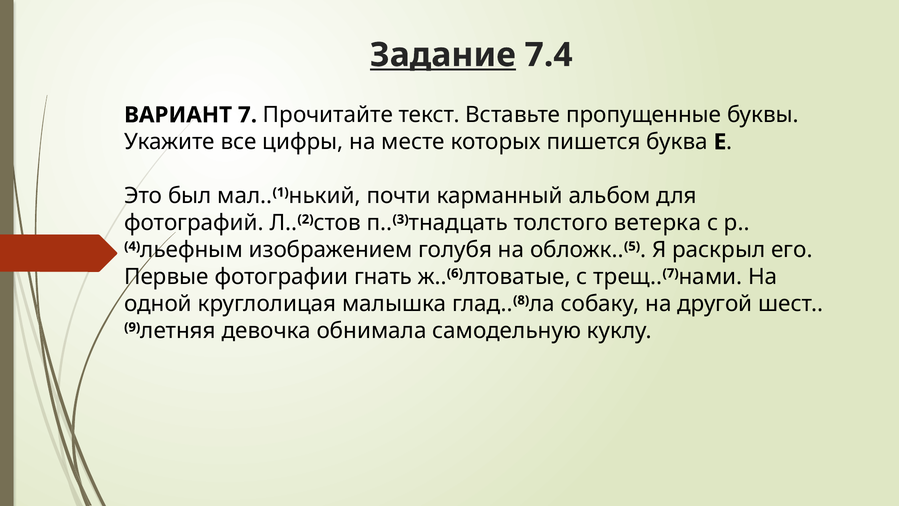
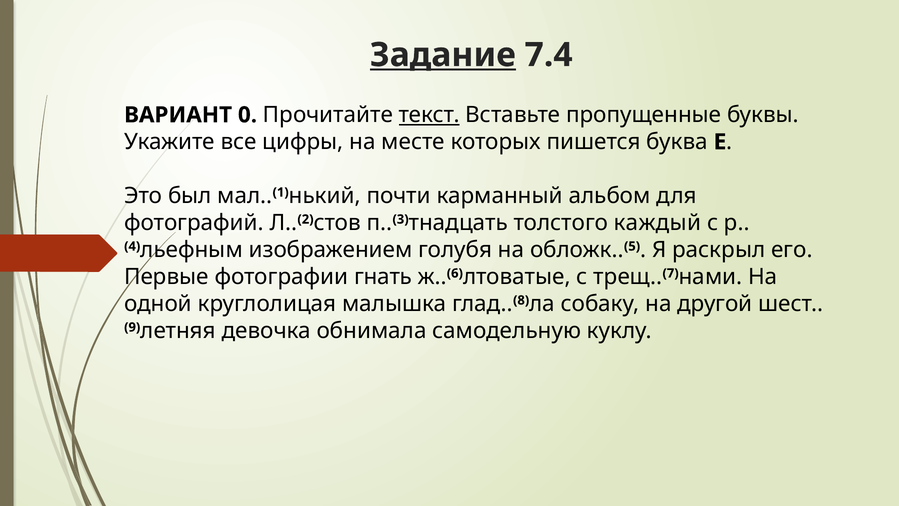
7: 7 -> 0 (247, 115)
текст underline: none -> present (429, 115)
ветерка: ветерка -> каждый (657, 223)
